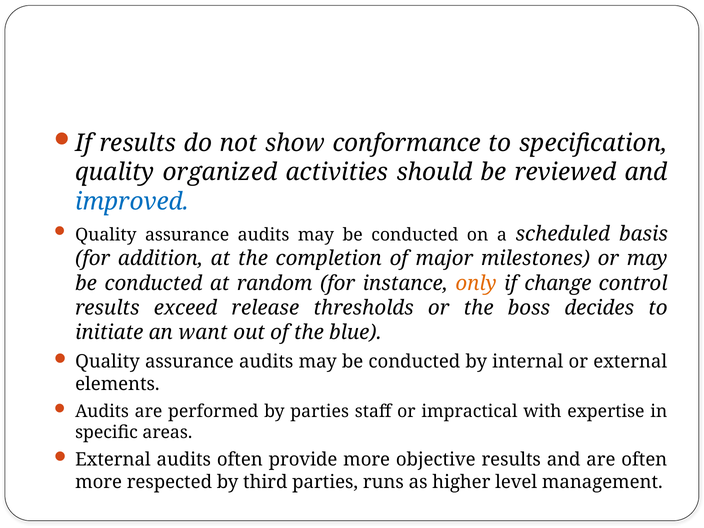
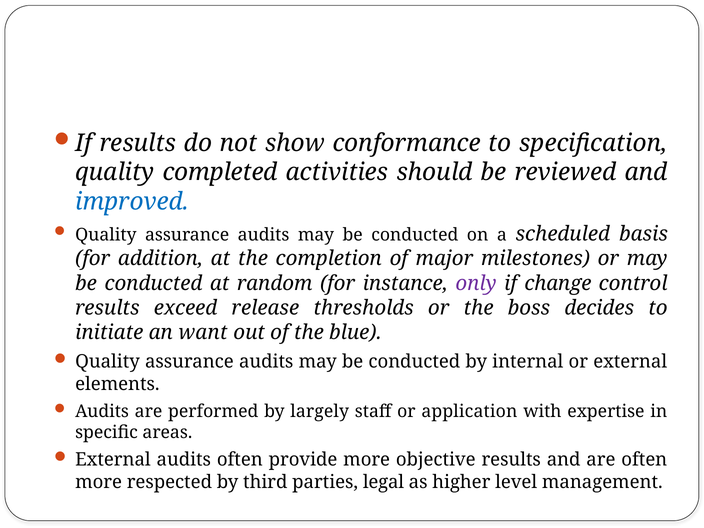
organized: organized -> completed (220, 172)
only colour: orange -> purple (476, 283)
by parties: parties -> largely (320, 411)
impractical: impractical -> application (469, 411)
runs: runs -> legal (383, 482)
